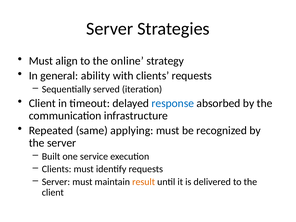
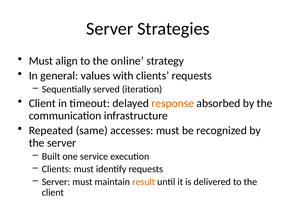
ability: ability -> values (96, 76)
response colour: blue -> orange (173, 103)
applying: applying -> accesses (132, 131)
